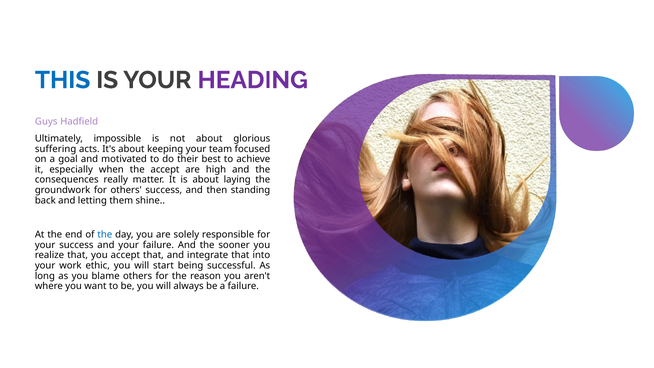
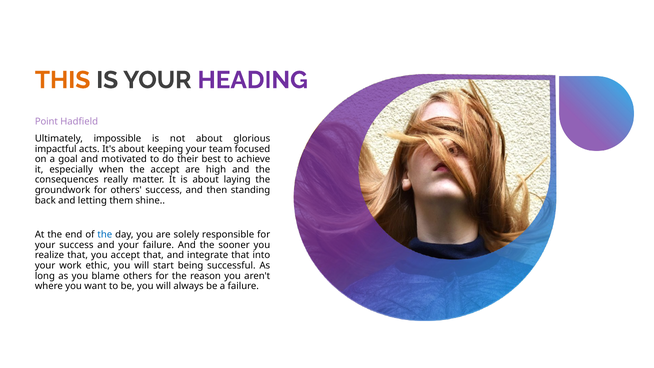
THIS colour: blue -> orange (63, 80)
Guys: Guys -> Point (46, 121)
suffering: suffering -> impactful (56, 149)
